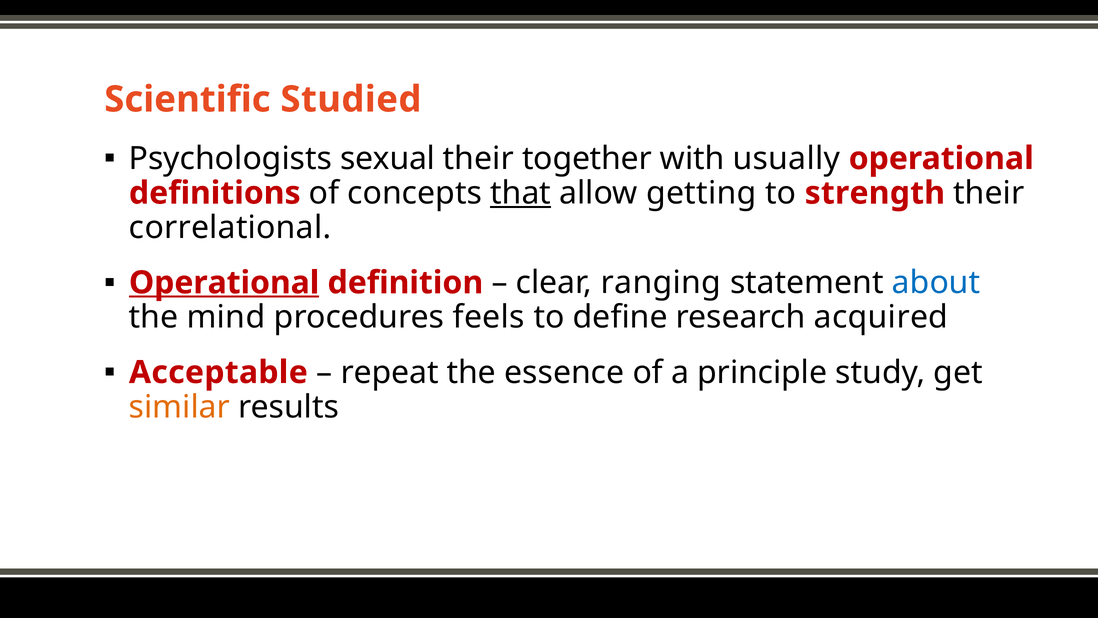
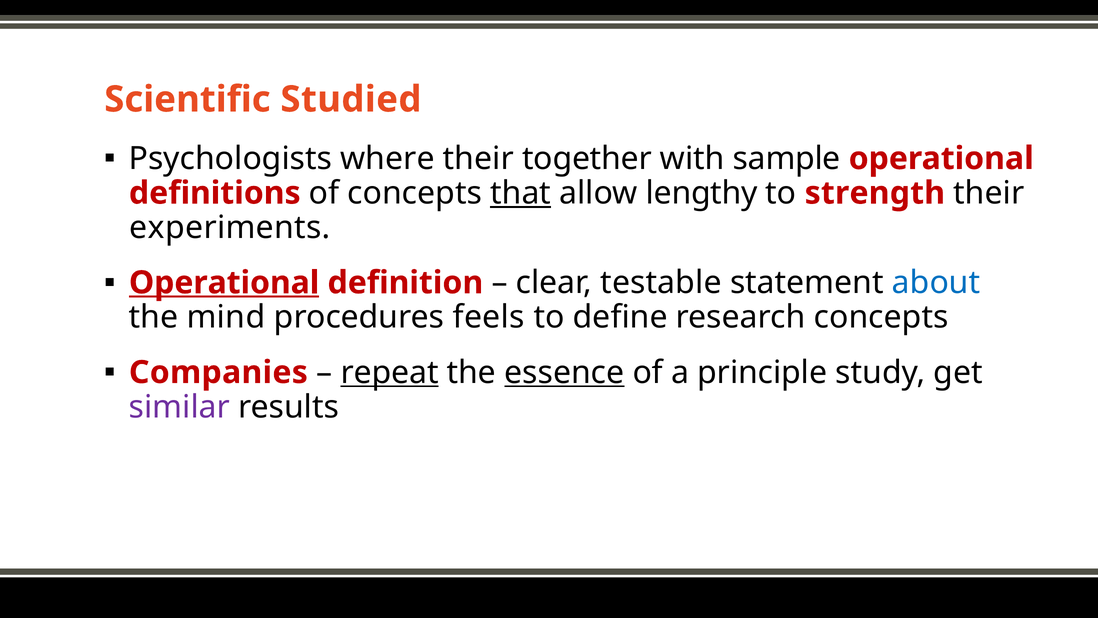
sexual: sexual -> where (387, 158)
usually: usually -> sample (787, 158)
getting: getting -> lengthy (702, 193)
correlational: correlational -> experiments (230, 228)
ranging: ranging -> testable (661, 283)
research acquired: acquired -> concepts (881, 317)
Acceptable: Acceptable -> Companies (218, 372)
repeat underline: none -> present (390, 372)
essence underline: none -> present (564, 372)
similar colour: orange -> purple (179, 407)
